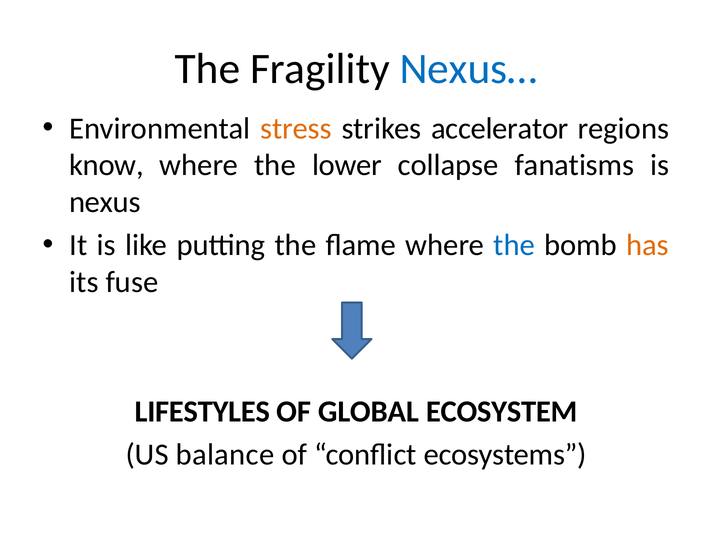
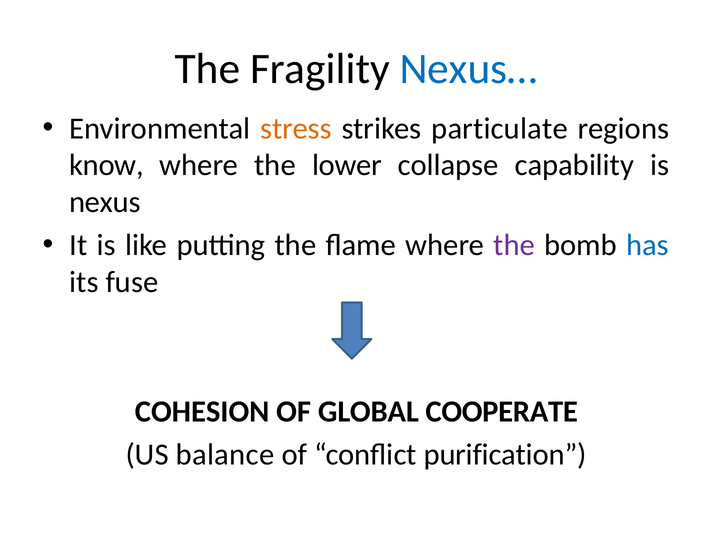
accelerator: accelerator -> particulate (500, 128)
fanatisms: fanatisms -> capability (574, 165)
the colour: blue -> purple (514, 245)
has colour: orange -> blue (648, 245)
LIFESTYLES: LIFESTYLES -> COHESION (202, 411)
ECOSYSTEM: ECOSYSTEM -> COOPERATE (502, 411)
ecosystems: ecosystems -> purification (505, 455)
